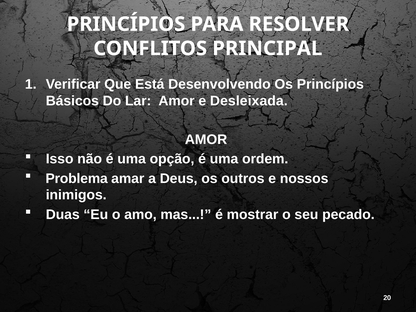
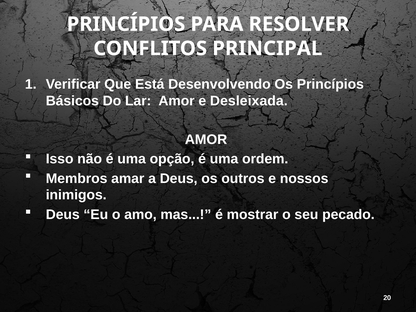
Problema: Problema -> Membros (77, 178)
Duas: Duas -> Deus (63, 214)
